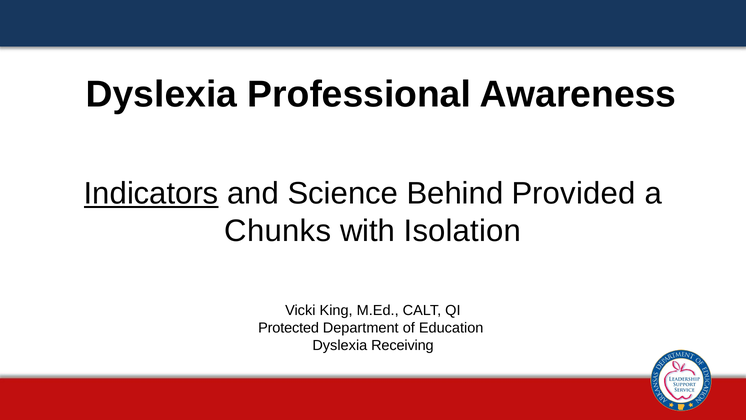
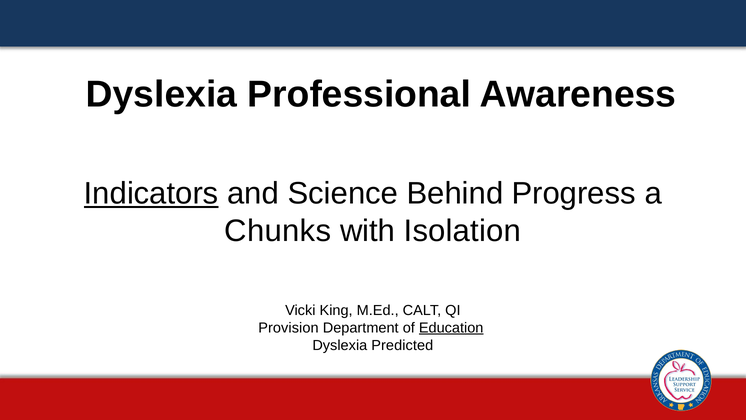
Provided: Provided -> Progress (574, 193)
Protected: Protected -> Provision (288, 328)
Education underline: none -> present (451, 328)
Receiving: Receiving -> Predicted (402, 345)
